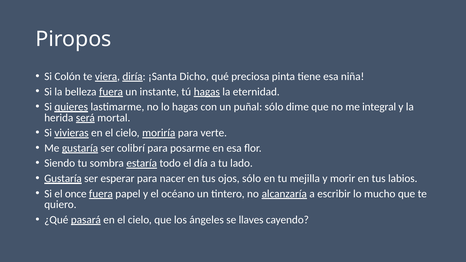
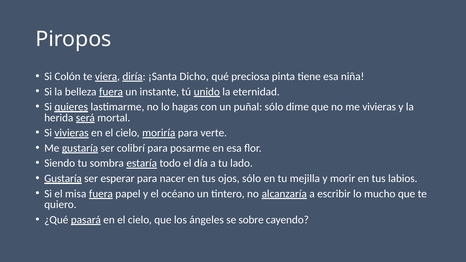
tú hagas: hagas -> unido (207, 92)
me integral: integral -> vivieras (379, 107)
once: once -> misa (76, 194)
llaves: llaves -> sobre (251, 220)
